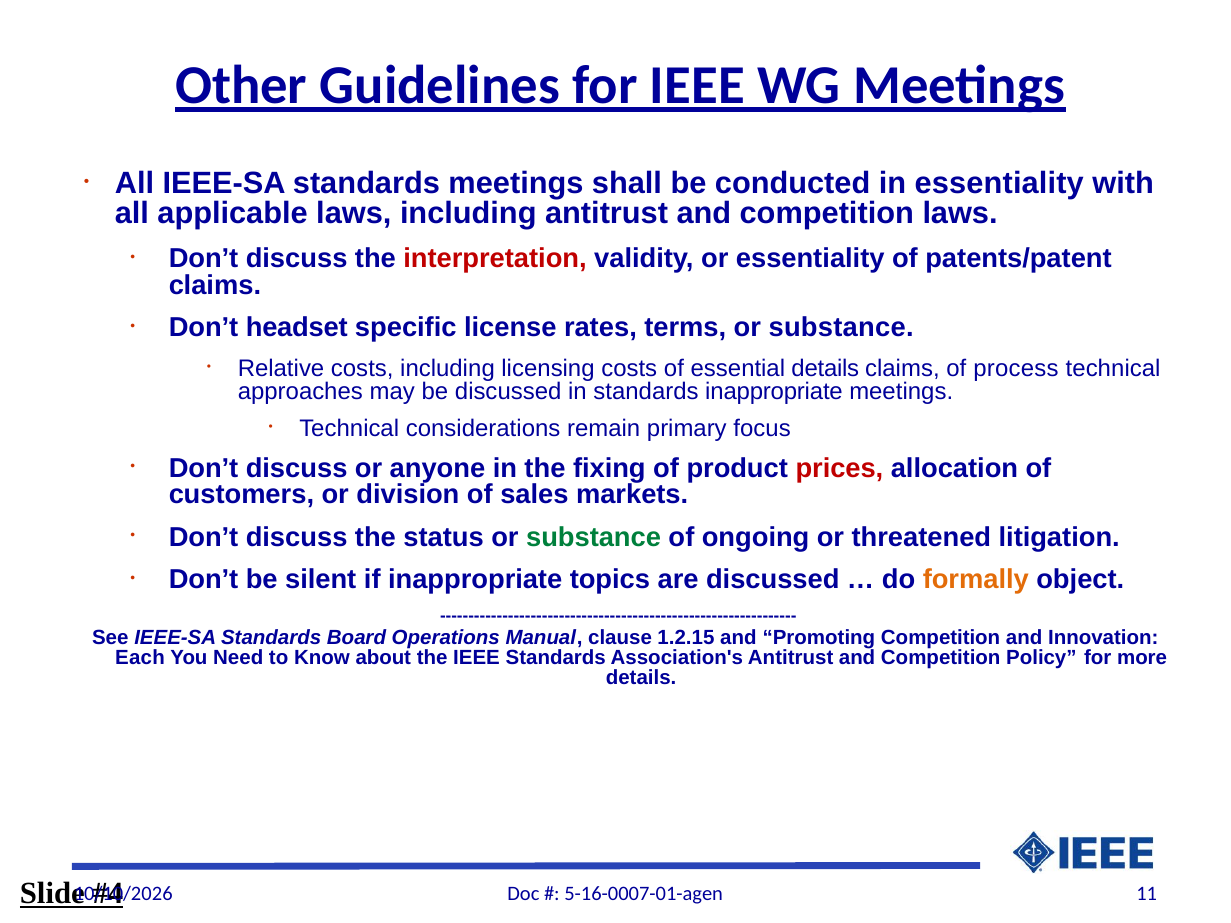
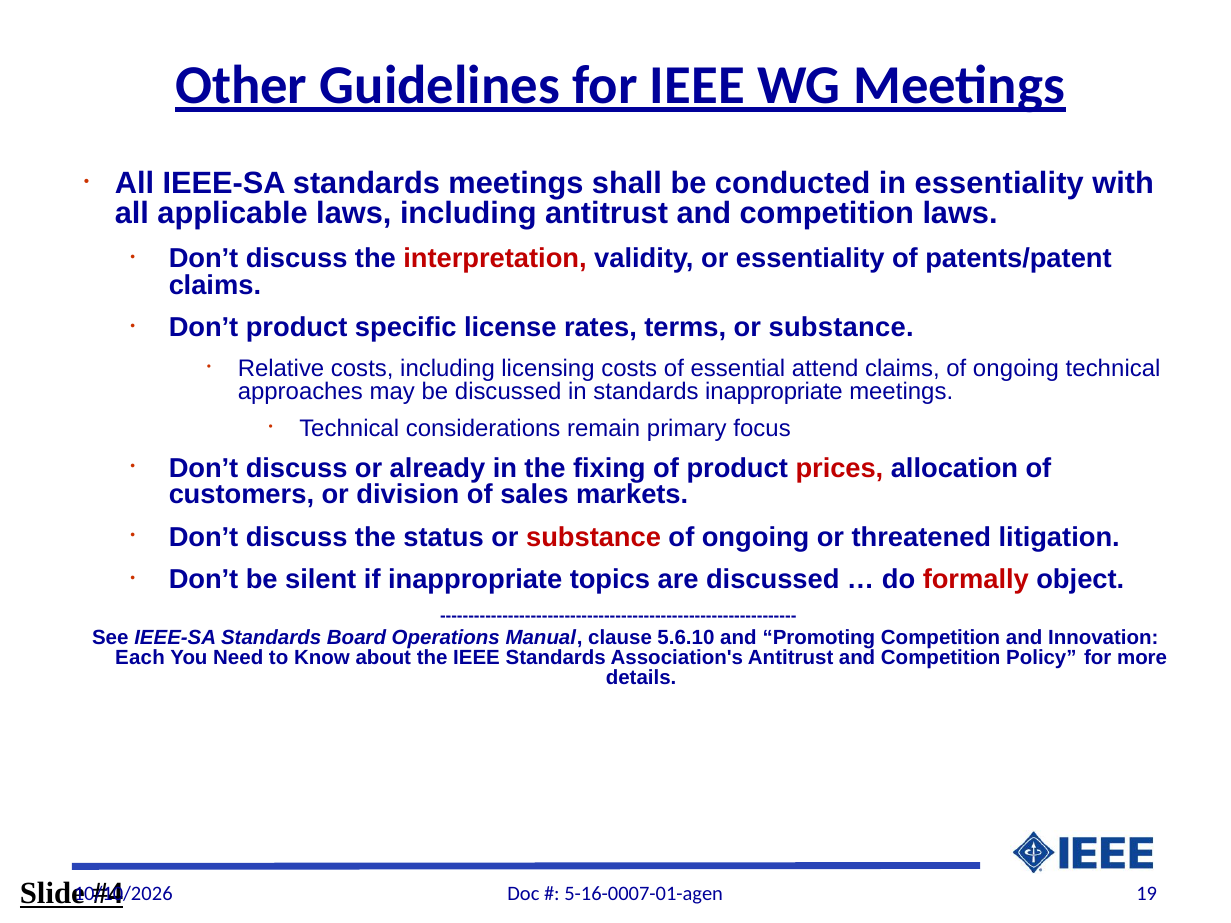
Don’t headset: headset -> product (297, 328)
essential details: details -> attend (825, 369)
claims of process: process -> ongoing (1016, 369)
anyone: anyone -> already (437, 468)
substance colour: green -> red (594, 537)
formally colour: orange -> red (976, 580)
1.2.15: 1.2.15 -> 5.6.10 (686, 638)
11: 11 -> 19 (1147, 894)
